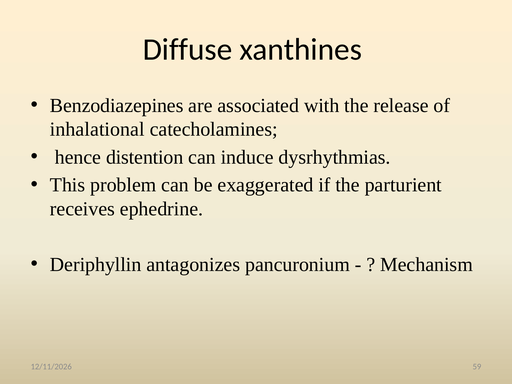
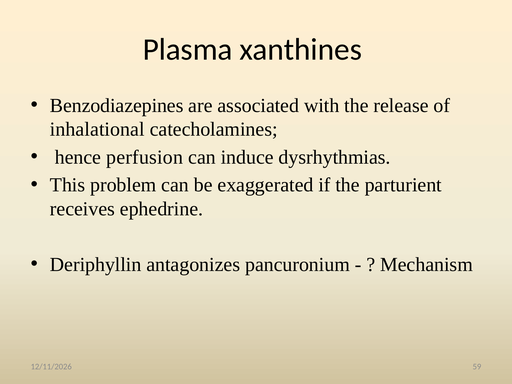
Diffuse: Diffuse -> Plasma (188, 50)
distention: distention -> perfusion (145, 157)
